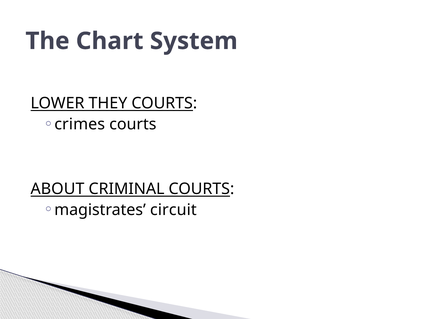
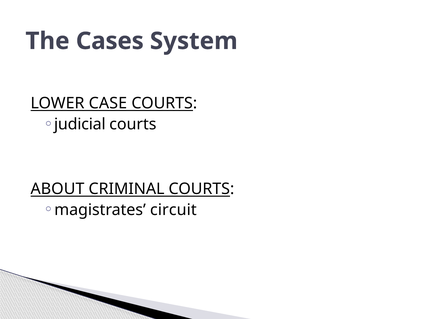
Chart: Chart -> Cases (110, 41)
THEY: THEY -> CASE (108, 103)
crimes: crimes -> judicial (80, 124)
